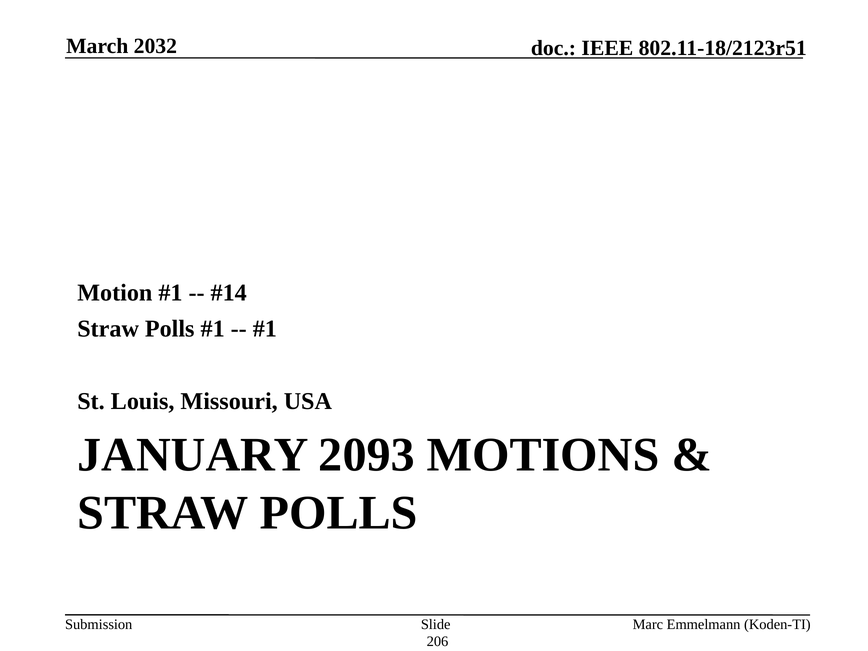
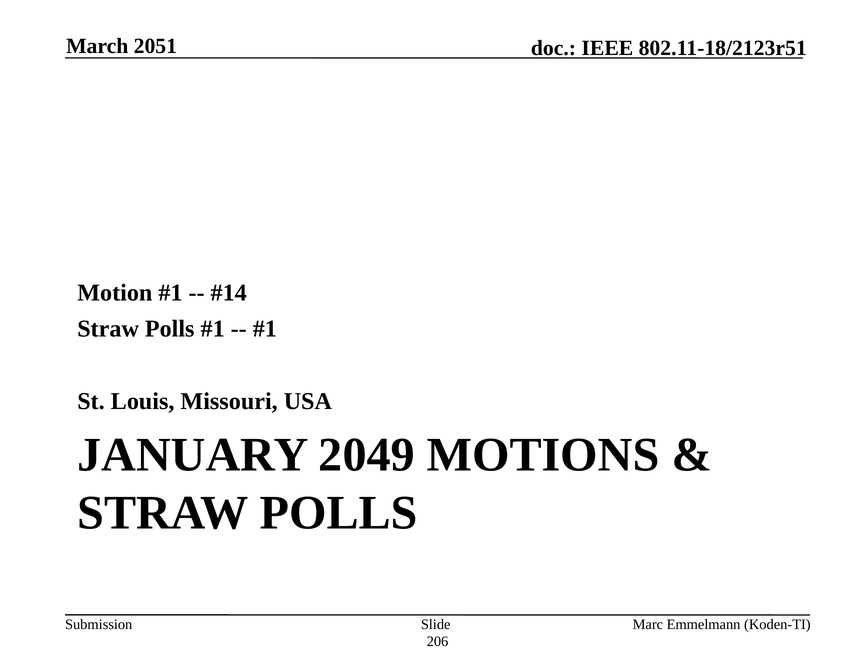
2032: 2032 -> 2051 (155, 46)
2093: 2093 -> 2049 (367, 455)
